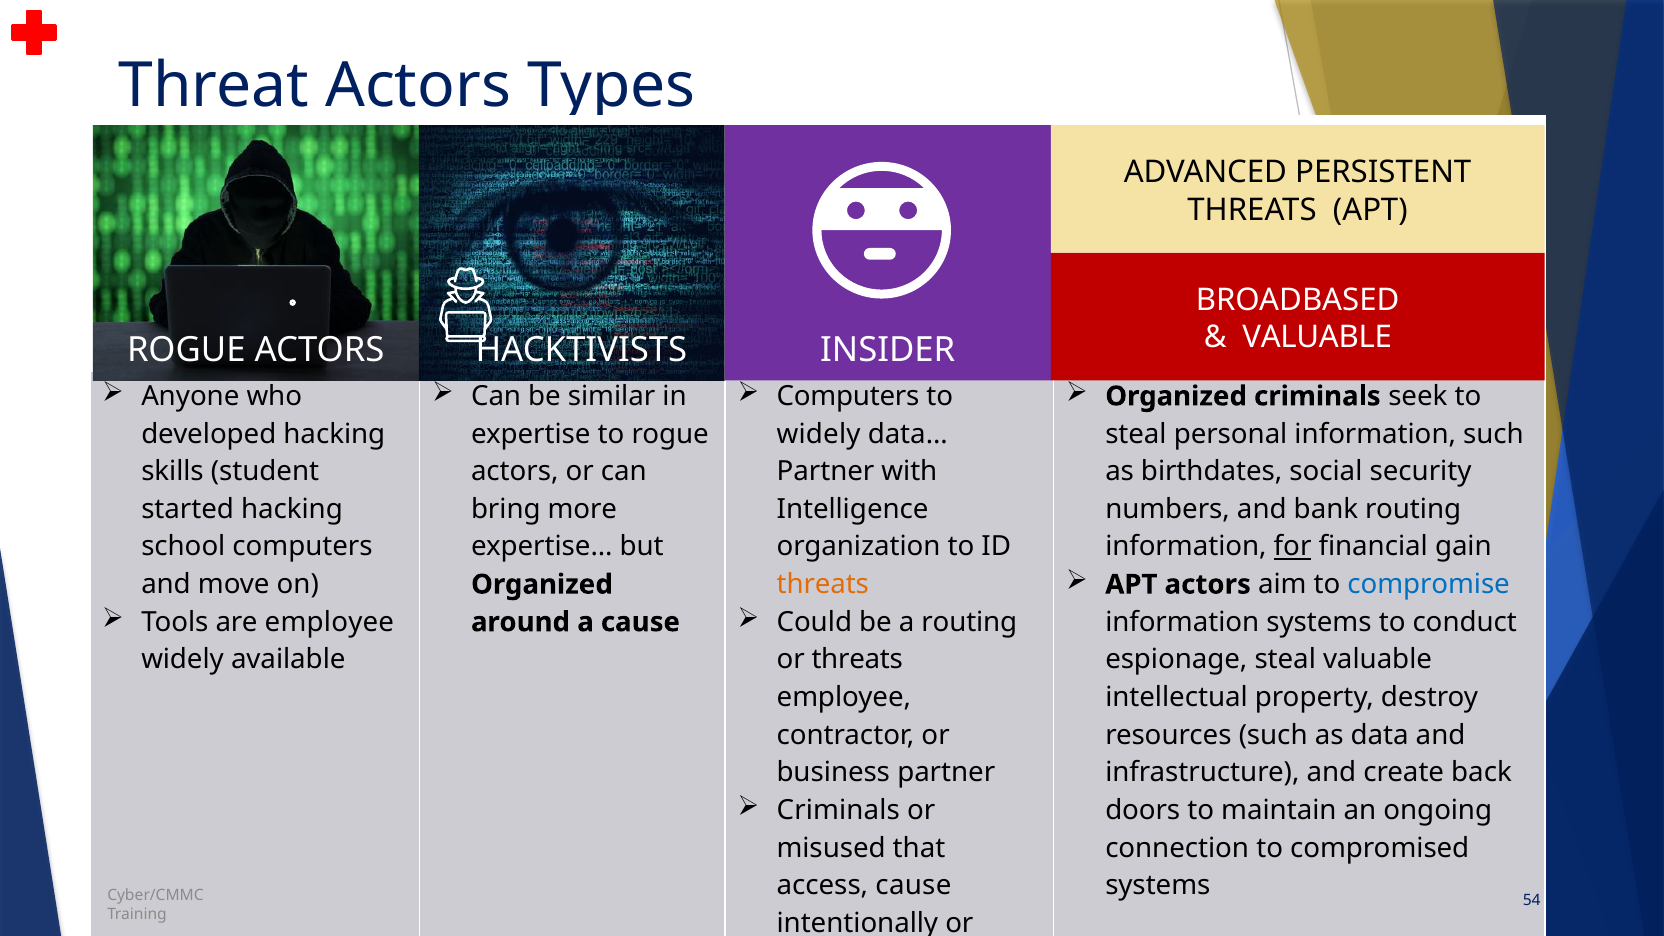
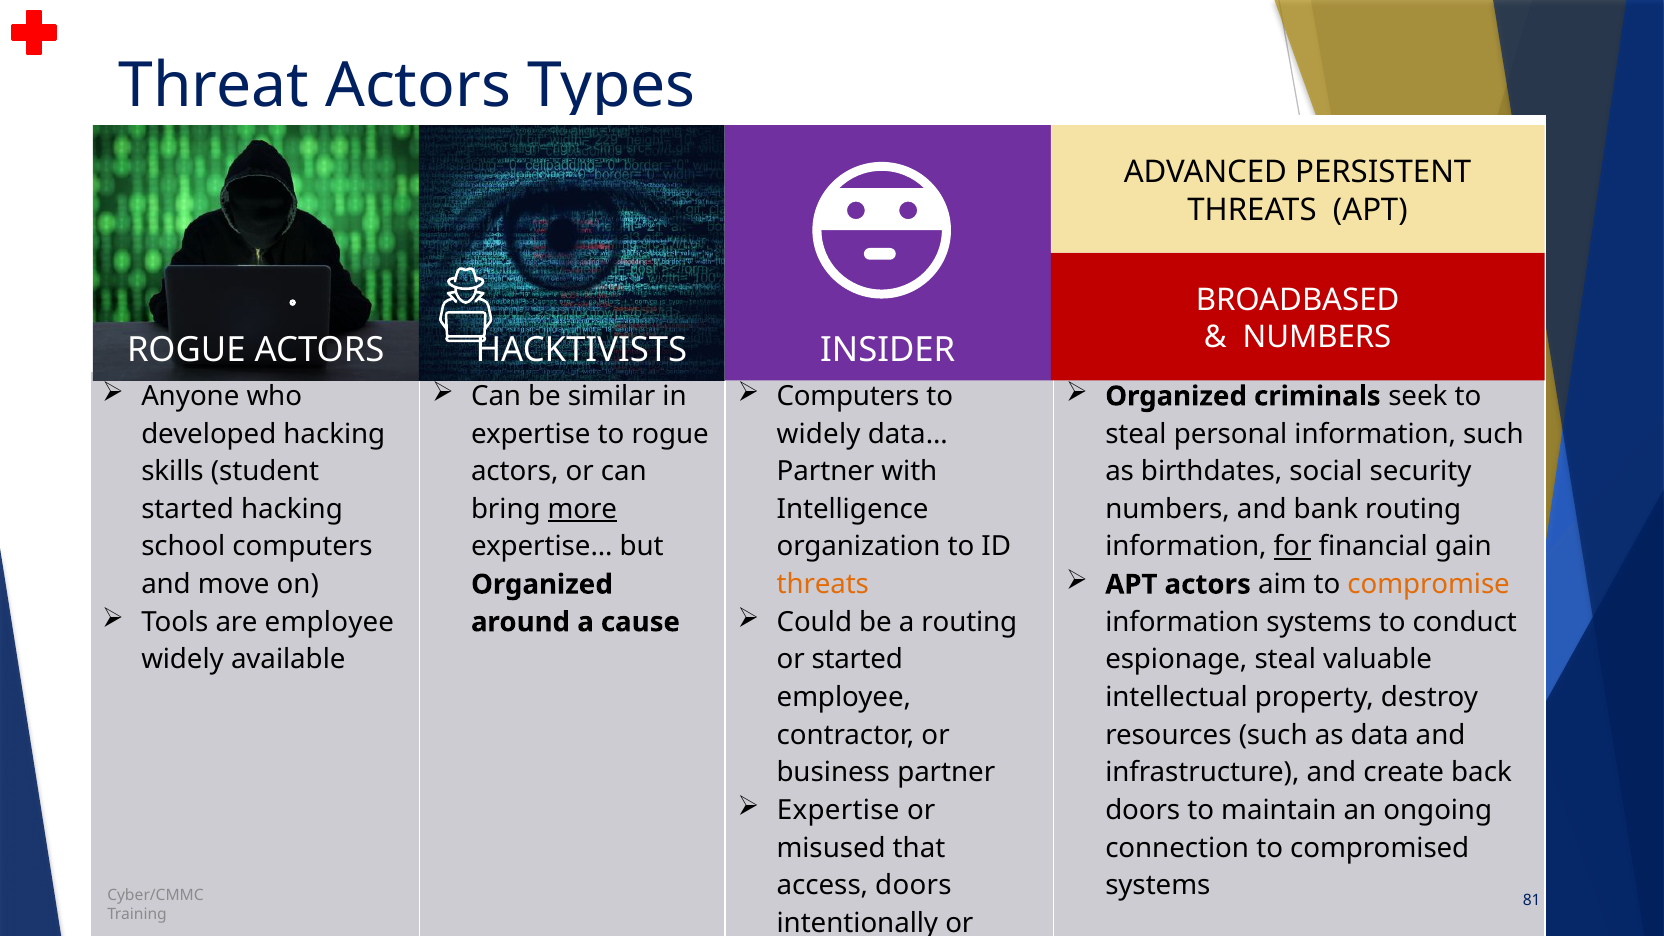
VALUABLE: VALUABLE -> NUMBERS (1317, 338)
more underline: none -> present (582, 509)
compromise colour: blue -> orange (1429, 584)
or threats: threats -> started (857, 660)
Criminals: Criminals -> Expertise (838, 810)
access cause: cause -> doors (913, 886)
54: 54 -> 81 (1532, 901)
